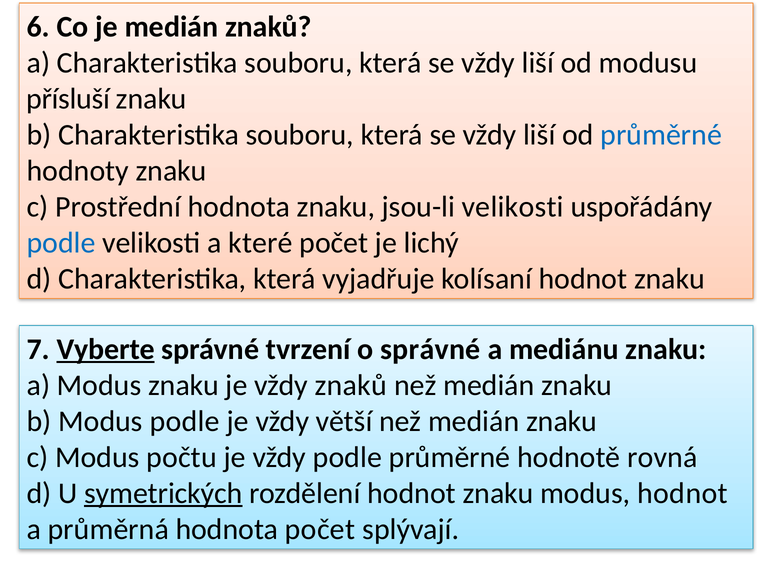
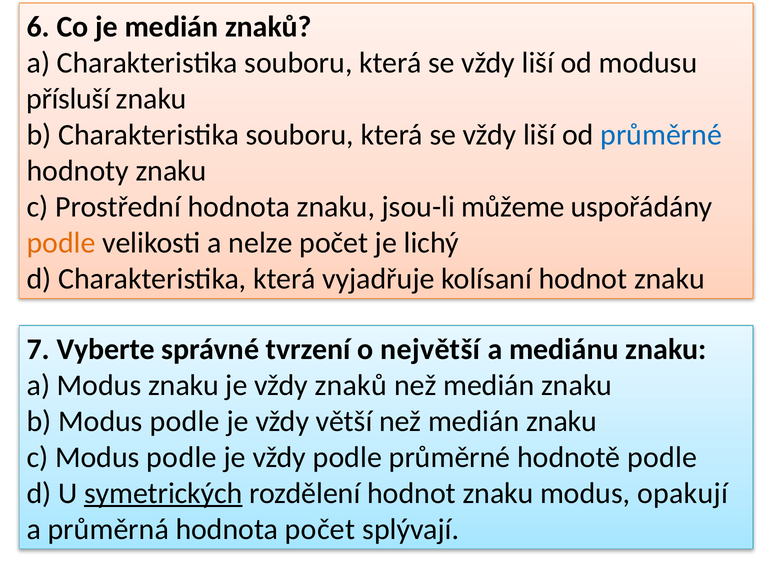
jsou-li velikosti: velikosti -> můžeme (513, 207)
podle colour: blue -> orange (61, 243)
které: které -> nelze (260, 243)
Vyberte underline: present -> none (106, 349)
o správné: správné -> největší (430, 349)
c Modus počtu: počtu -> podle (182, 457)
hodnotě rovná: rovná -> podle (662, 457)
modus hodnot: hodnot -> opakují (682, 493)
